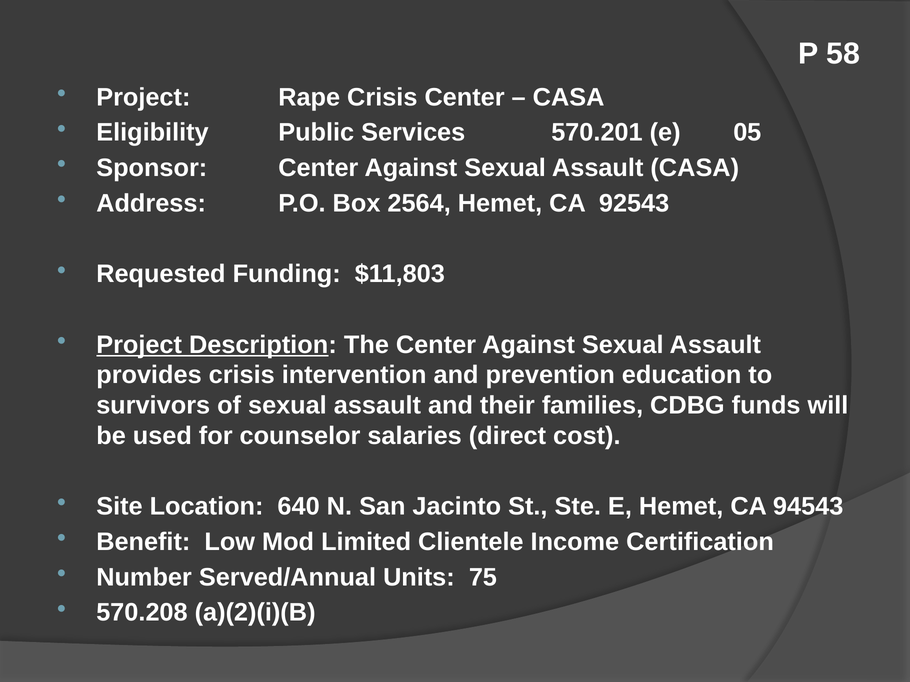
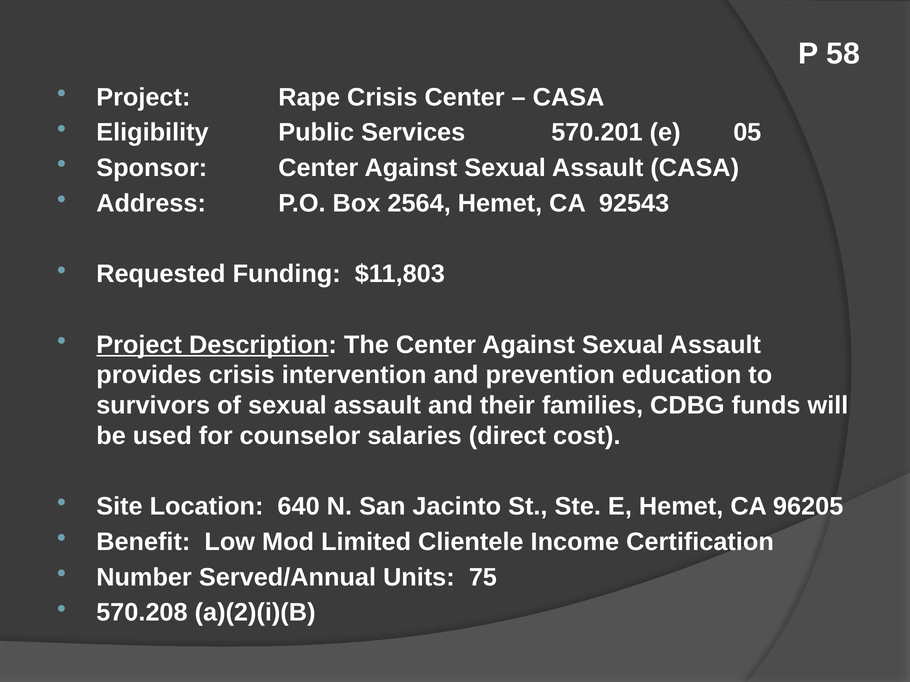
94543: 94543 -> 96205 (808, 507)
